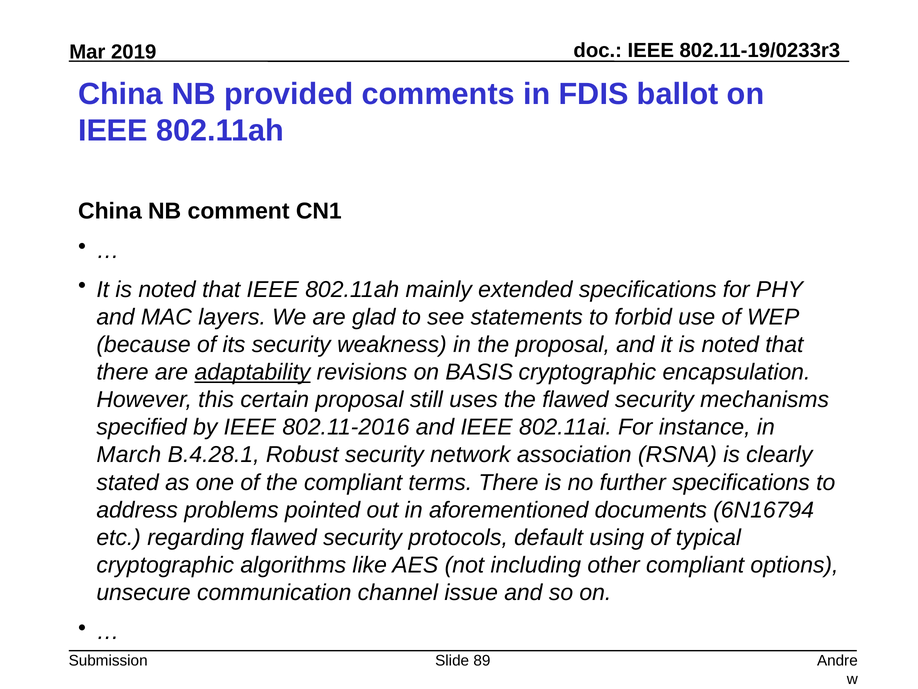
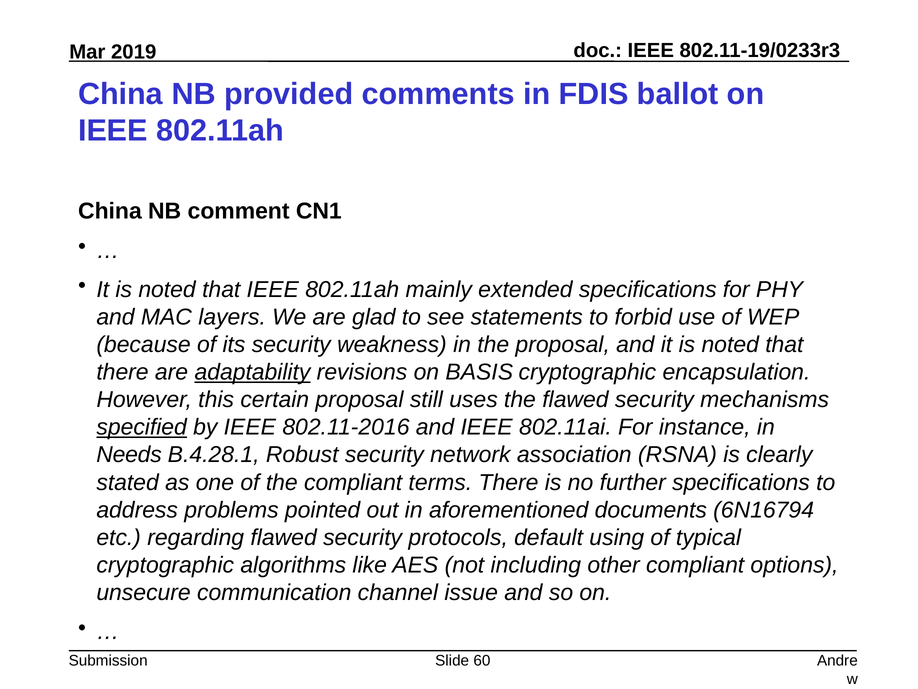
specified underline: none -> present (142, 427)
March: March -> Needs (129, 455)
89: 89 -> 60 (482, 660)
